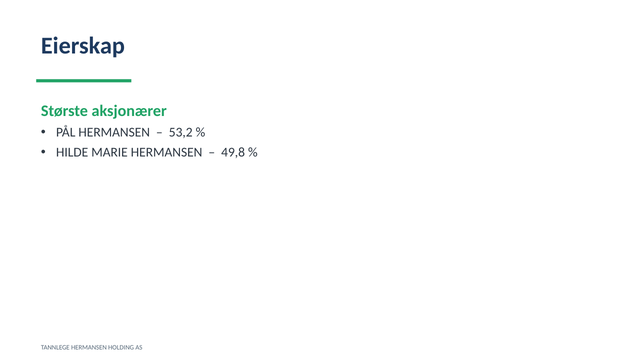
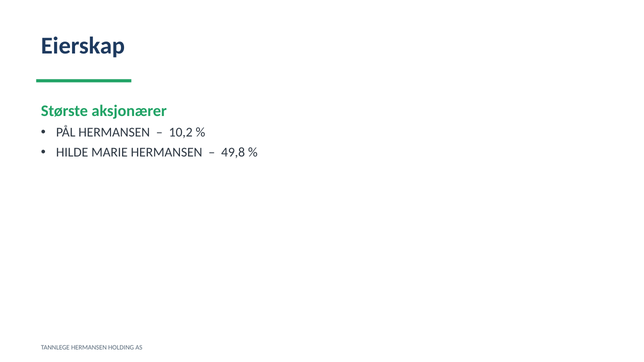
53,2: 53,2 -> 10,2 (181, 132)
